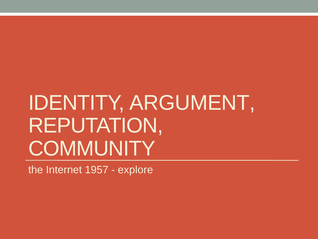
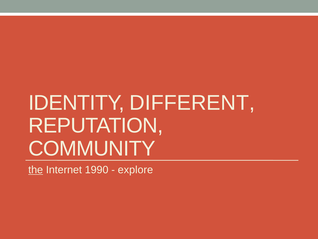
ARGUMENT: ARGUMENT -> DIFFERENT (192, 103)
the underline: none -> present (36, 170)
1957: 1957 -> 1990 (97, 170)
